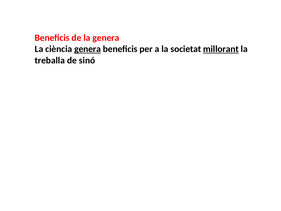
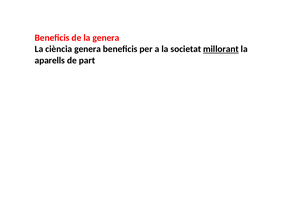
genera underline: present -> none (88, 49)
treballa: treballa -> aparells (50, 60)
sinó: sinó -> part (87, 60)
